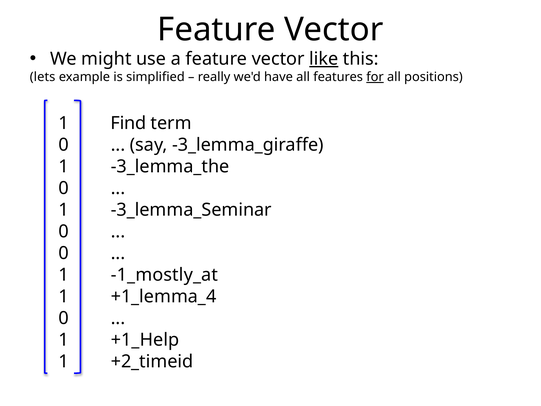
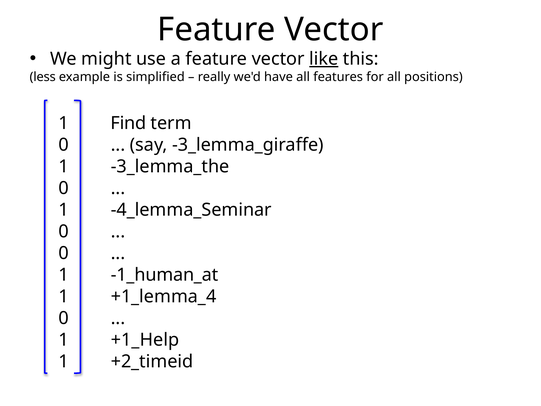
lets: lets -> less (43, 77)
for underline: present -> none (375, 77)
-3_lemma_Seminar: -3_lemma_Seminar -> -4_lemma_Seminar (191, 210)
-1_mostly_at: -1_mostly_at -> -1_human_at (165, 275)
